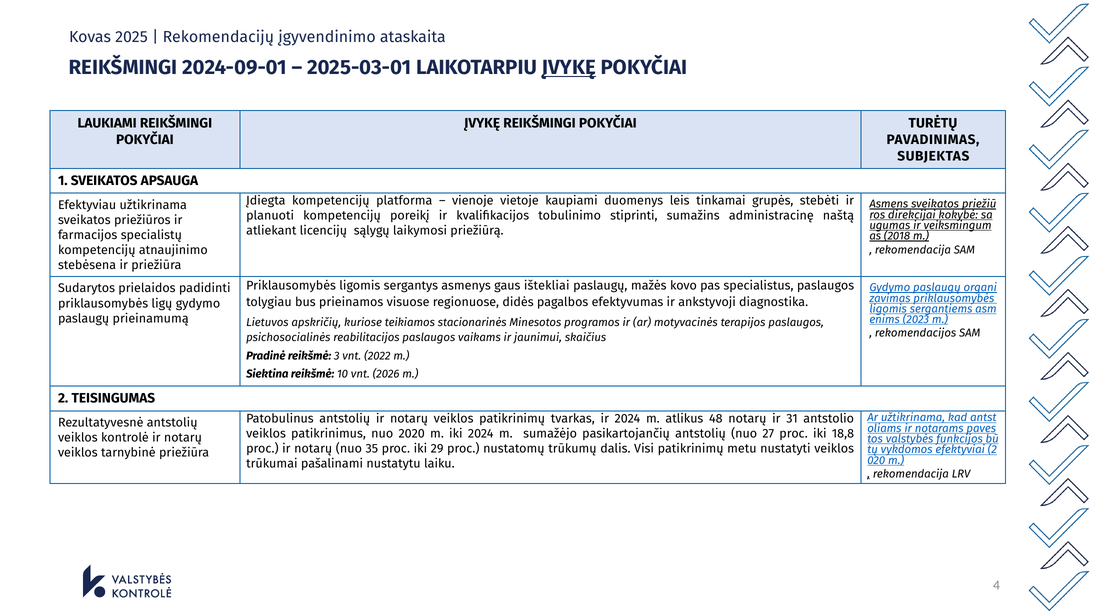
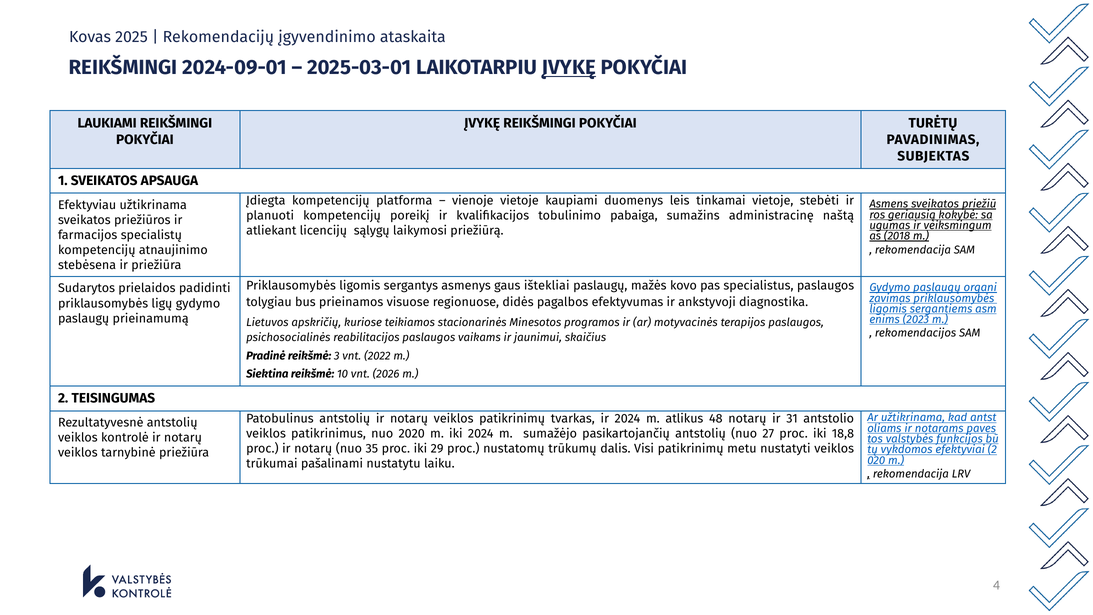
tinkamai grupės: grupės -> vietoje (773, 201)
direkcijai: direkcijai -> geriausią (912, 215)
stiprinti: stiprinti -> pabaiga (634, 216)
